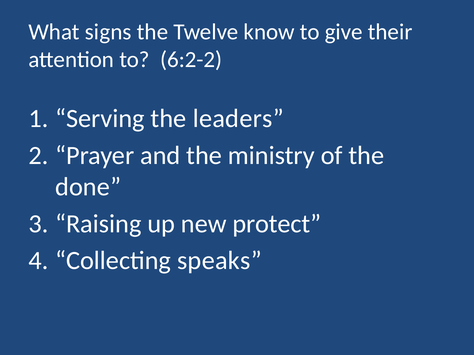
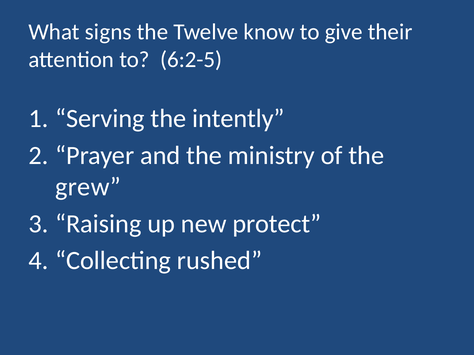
6:2-2: 6:2-2 -> 6:2-5 (191, 60)
leaders: leaders -> intently (238, 119)
done: done -> grew (88, 187)
speaks: speaks -> rushed (220, 261)
